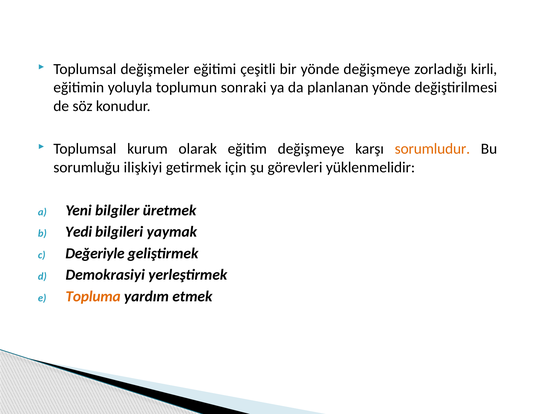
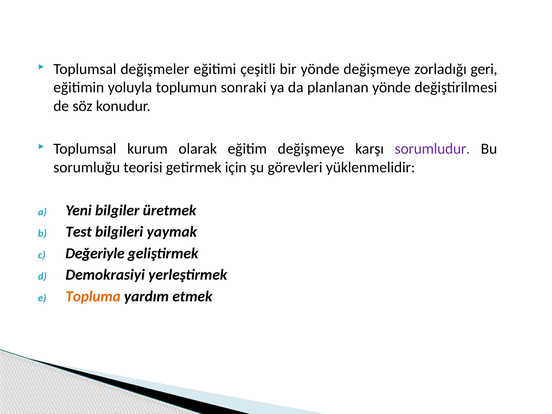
kirli: kirli -> geri (484, 69)
sorumludur colour: orange -> purple (432, 149)
ilişkiyi: ilişkiyi -> teorisi (143, 167)
Yedi: Yedi -> Test (79, 232)
